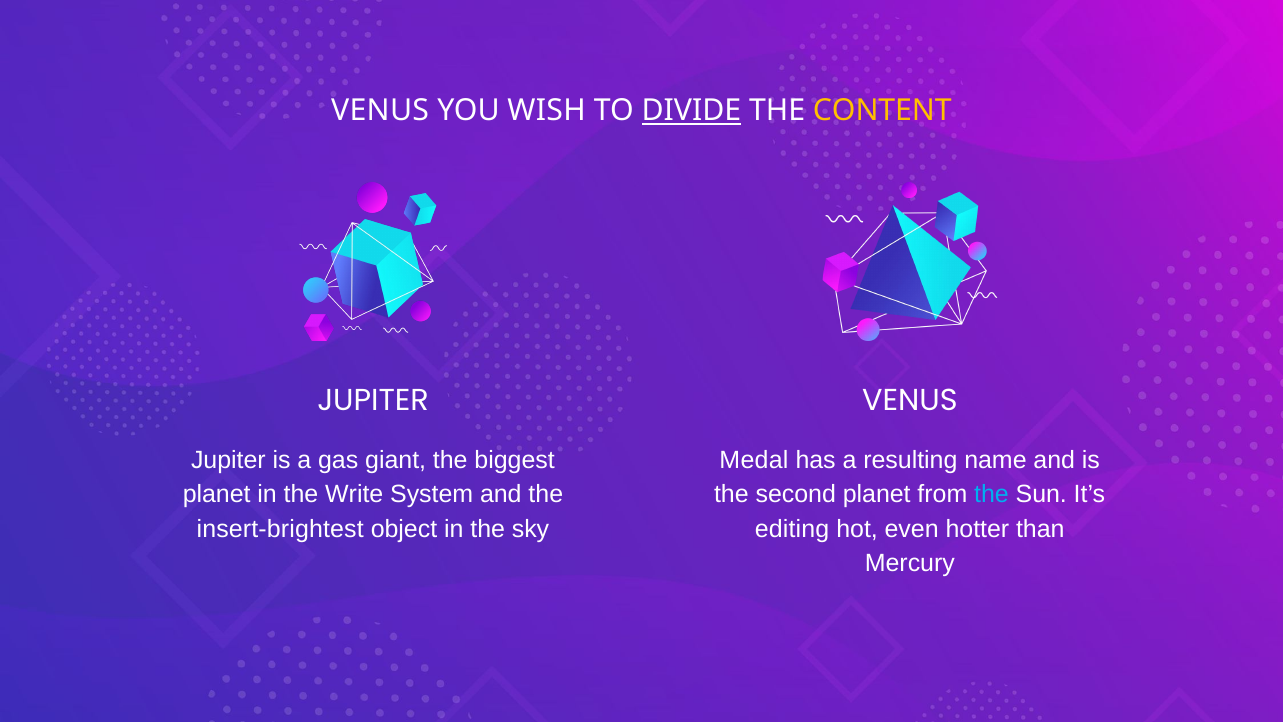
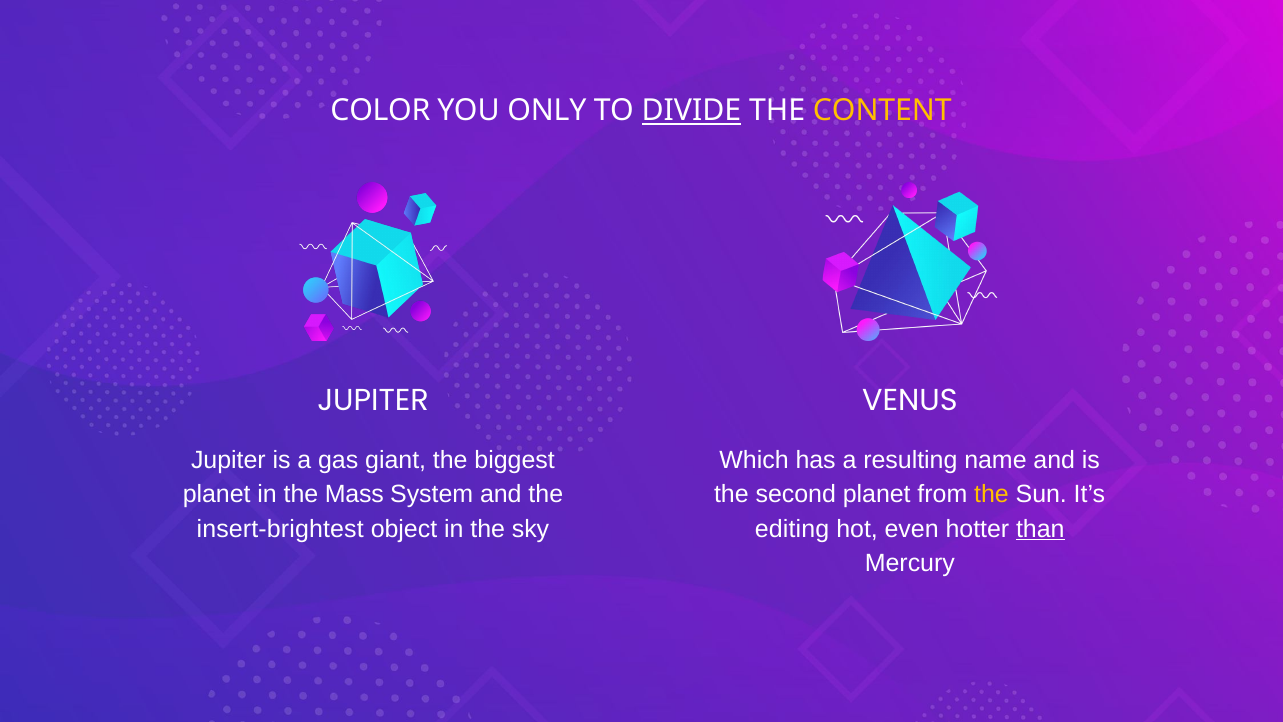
VENUS: VENUS -> COLOR (380, 111)
WISH: WISH -> ONLY (547, 111)
Medal: Medal -> Which (754, 460)
the colour: light blue -> yellow (991, 494)
Write: Write -> Mass (354, 494)
than underline: none -> present (1040, 529)
